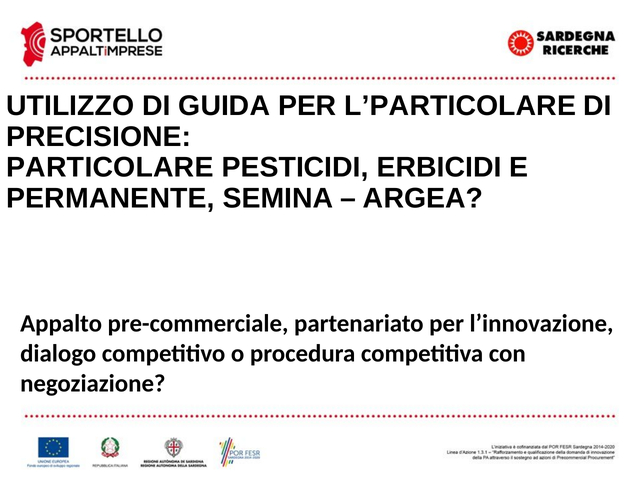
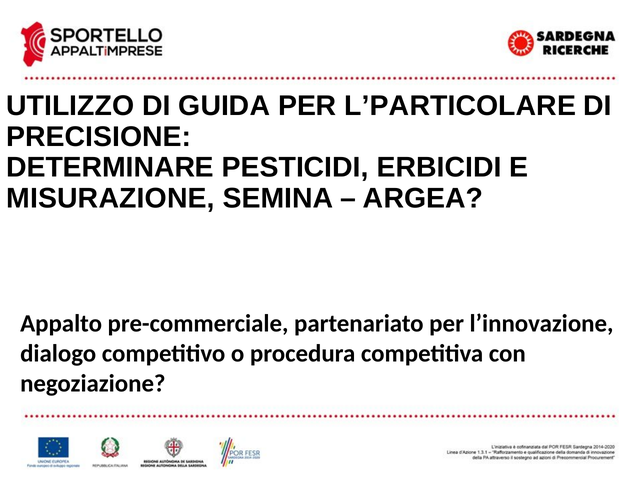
PARTICOLARE: PARTICOLARE -> DETERMINARE (110, 167)
PERMANENTE: PERMANENTE -> MISURAZIONE (111, 198)
